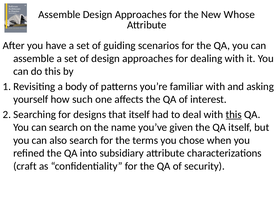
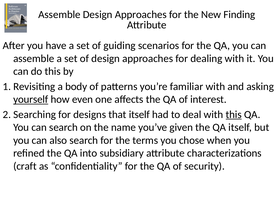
Whose: Whose -> Finding (239, 15)
yourself underline: none -> present (31, 100)
such: such -> even (83, 100)
